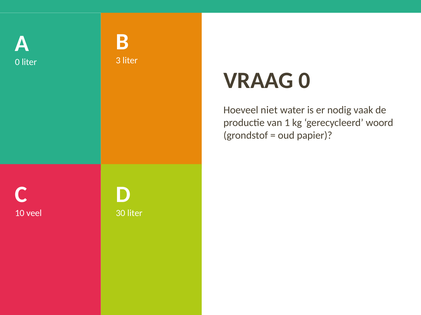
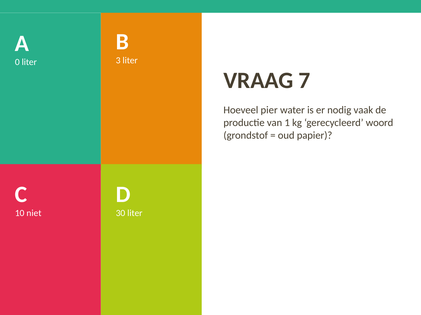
VRAAG 0: 0 -> 7 (304, 81)
niet: niet -> pier (269, 110)
veel: veel -> niet (34, 214)
